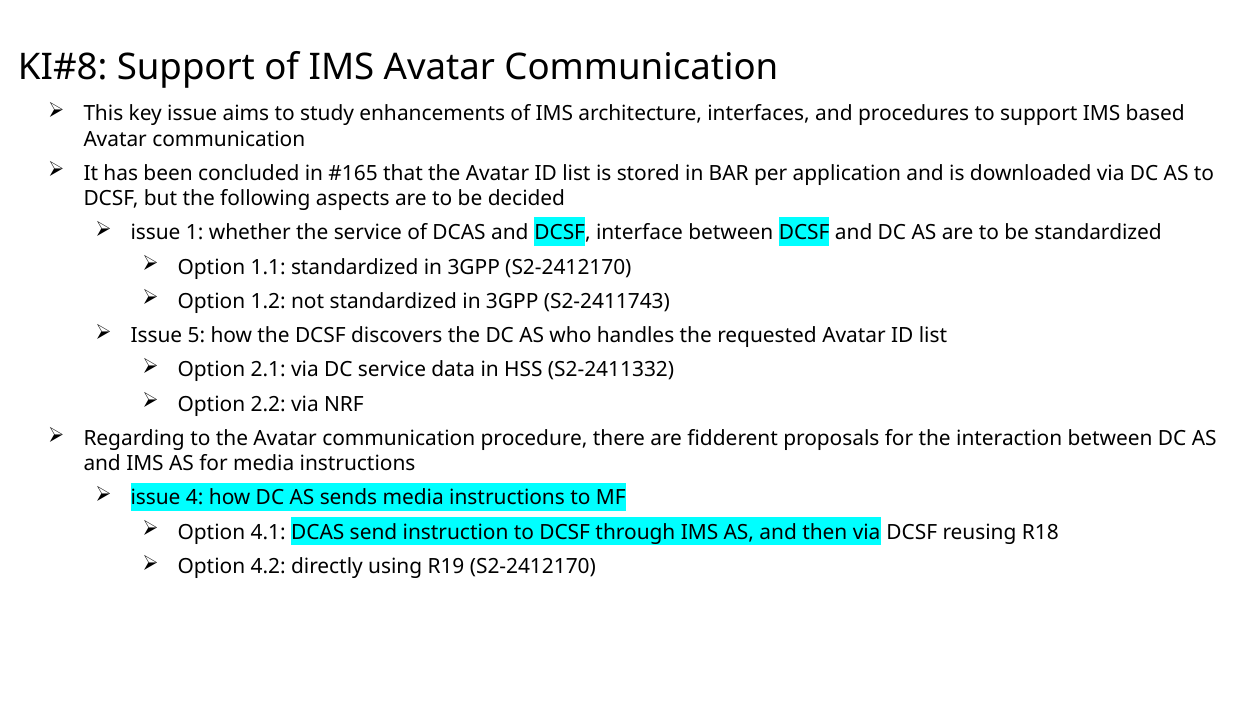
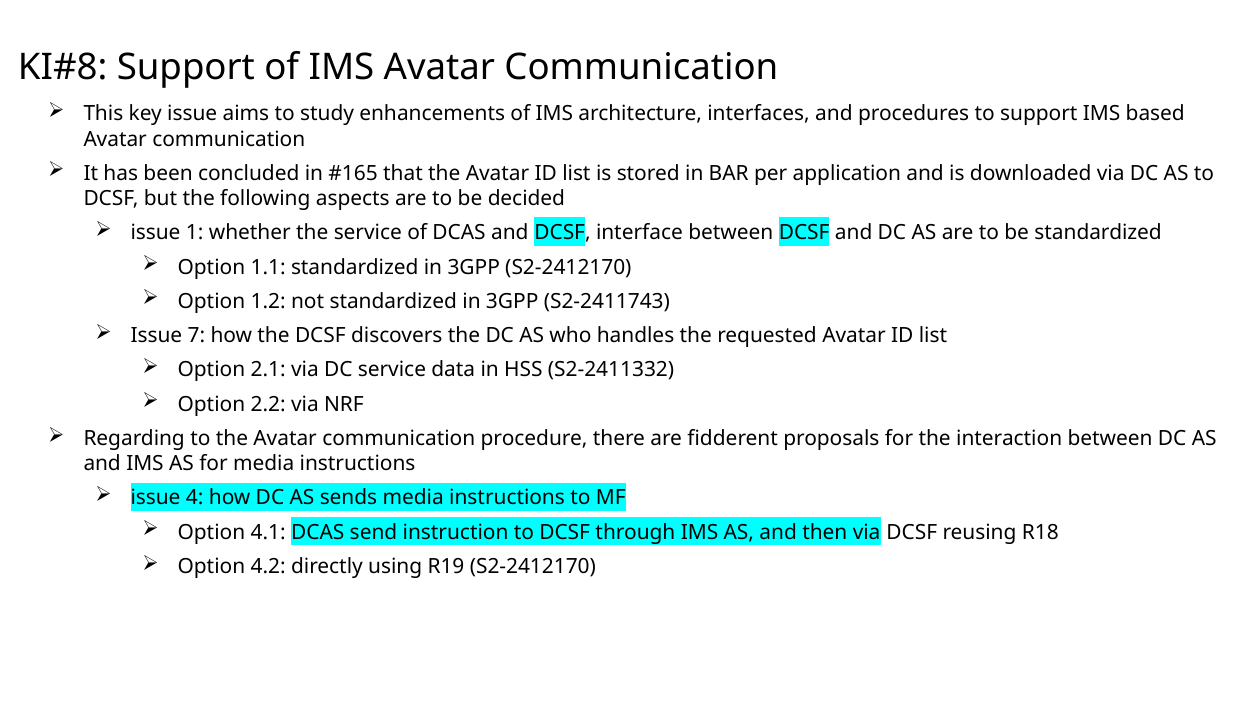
5: 5 -> 7 (196, 335)
